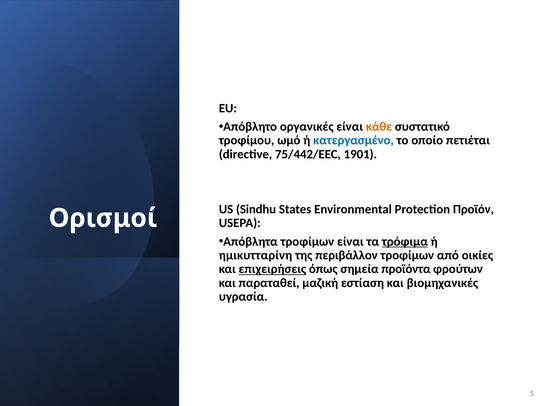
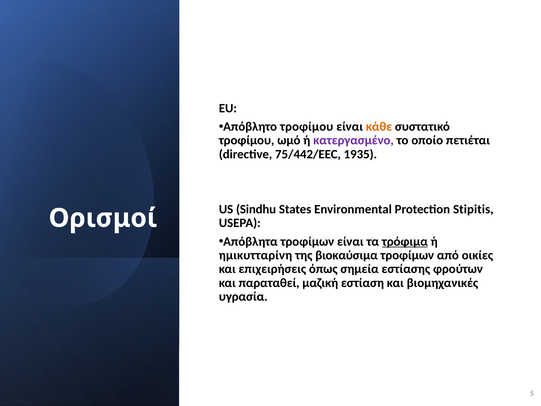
Απόβλητο οργανικές: οργανικές -> τροφίμου (307, 127)
κατεργασμένο colour: blue -> purple (353, 140)
1901: 1901 -> 1935 (360, 154)
Προϊόν: Προϊόν -> Stipitis (473, 209)
περιβάλλον: περιβάλλον -> βιοκαύσιμα (347, 255)
επιχειρήσεις underline: present -> none (272, 269)
προϊόντα: προϊόντα -> εστίασης (406, 269)
